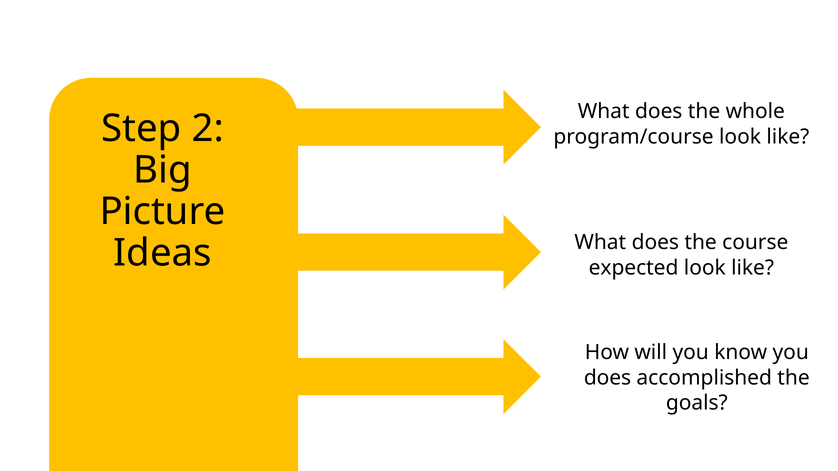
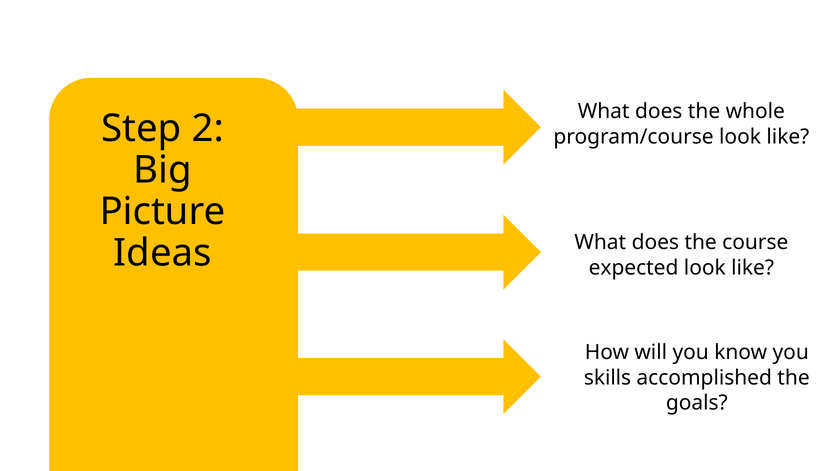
does: does -> skills (608, 378)
